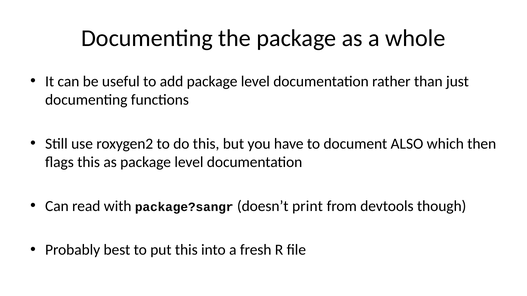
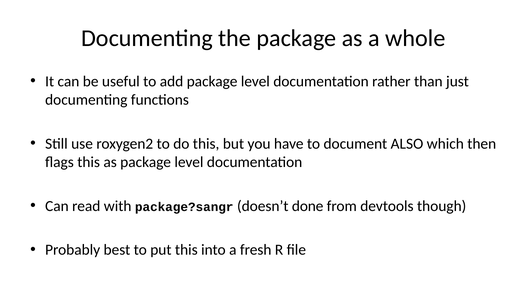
print: print -> done (308, 206)
